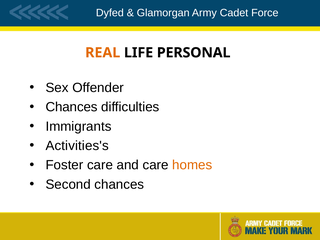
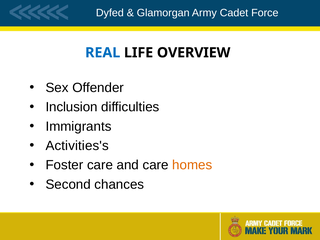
REAL colour: orange -> blue (103, 53)
PERSONAL: PERSONAL -> OVERVIEW (194, 53)
Chances: Chances -> Inclusion (72, 107)
